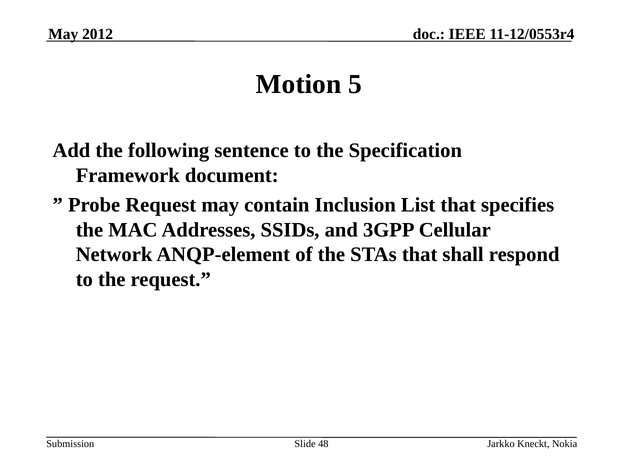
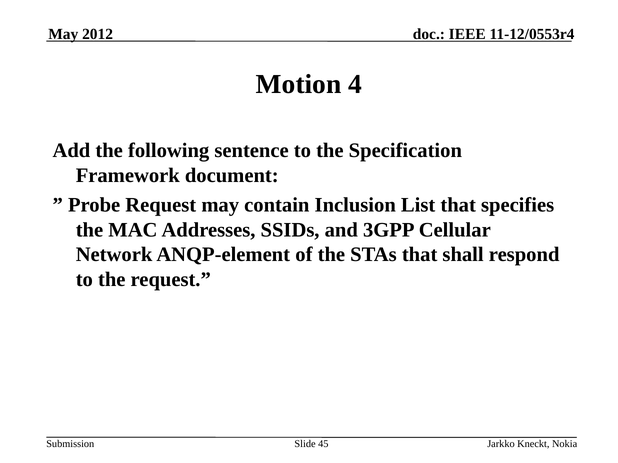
5: 5 -> 4 (355, 84)
48: 48 -> 45 (323, 445)
